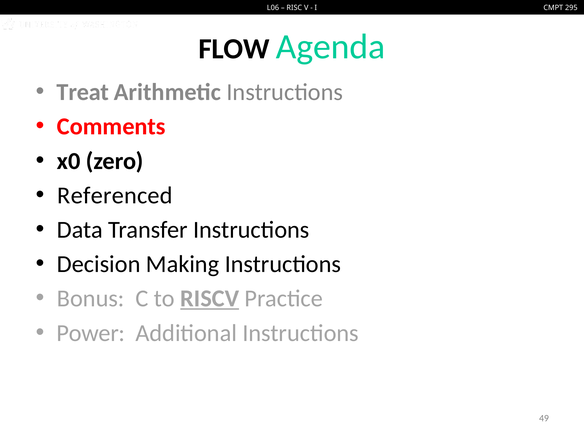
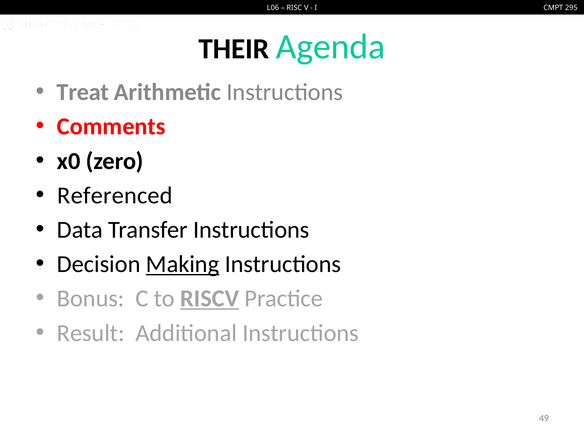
FLOW: FLOW -> THEIR (234, 49)
Making underline: none -> present (183, 264)
Power: Power -> Result (91, 333)
